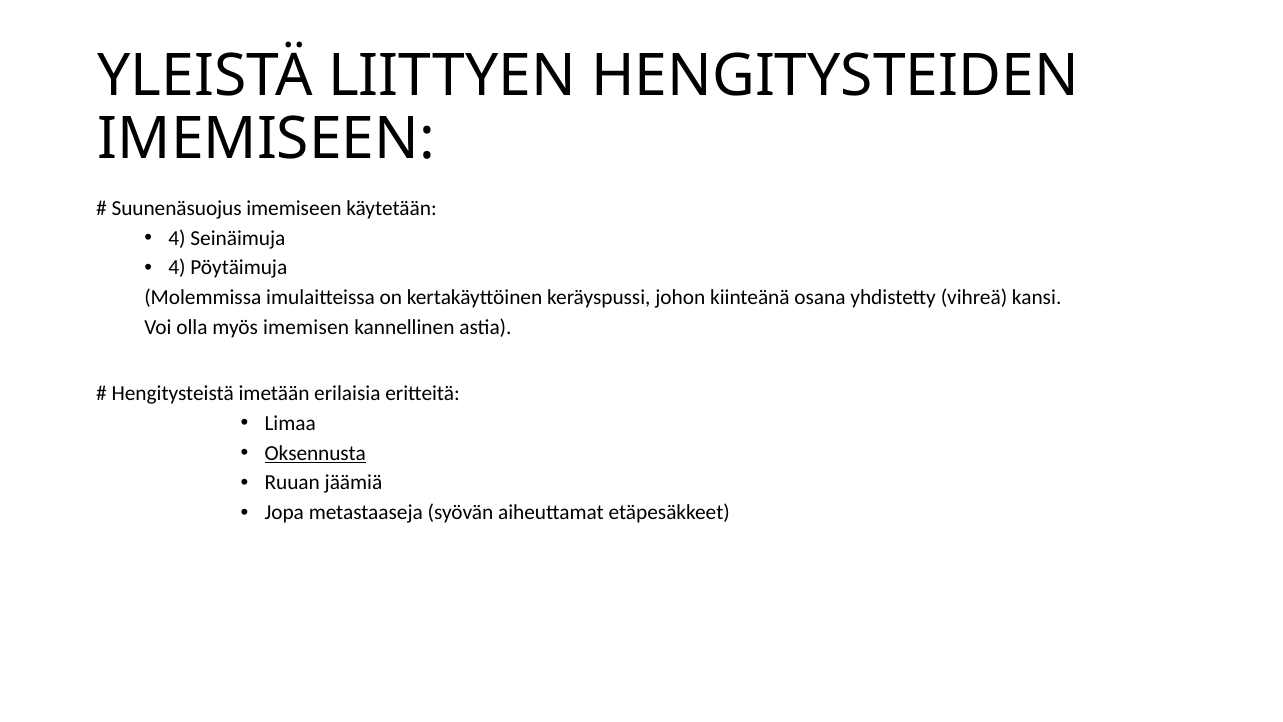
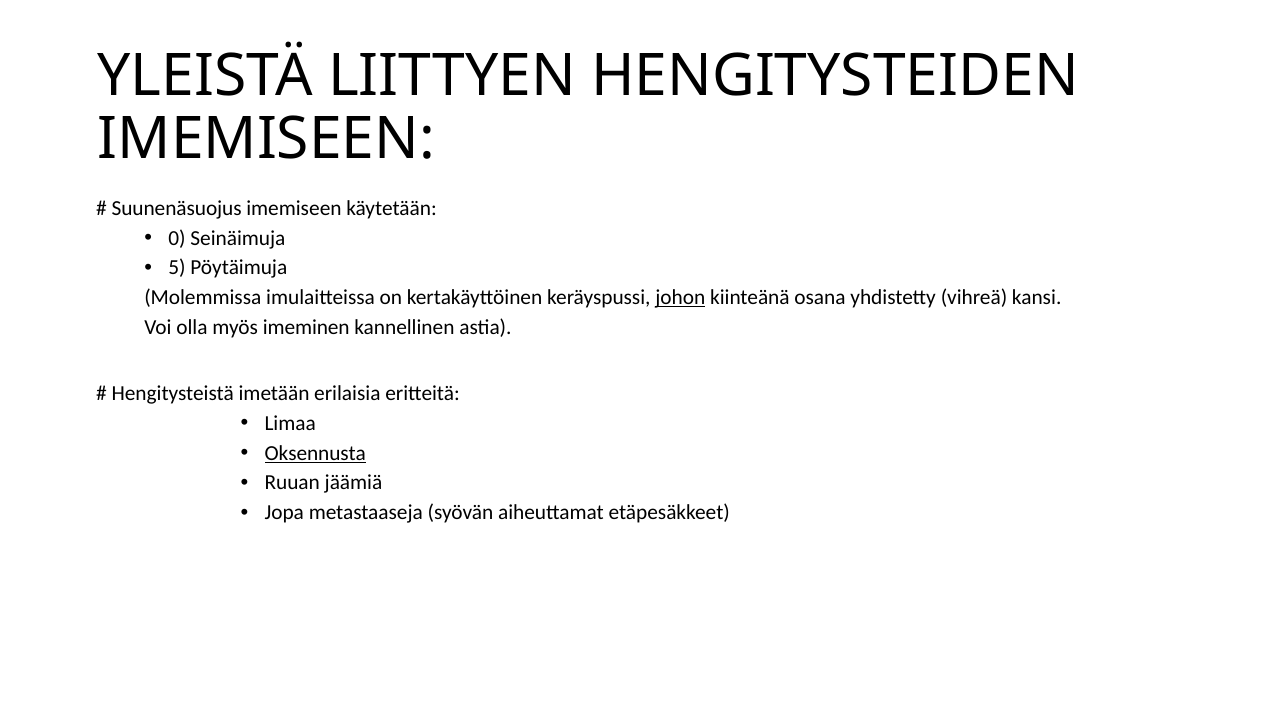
4: 4 -> 0 (177, 238)
4: 4 -> 5 (177, 268)
johon underline: none -> present (680, 298)
imemisen: imemisen -> imeminen (306, 327)
